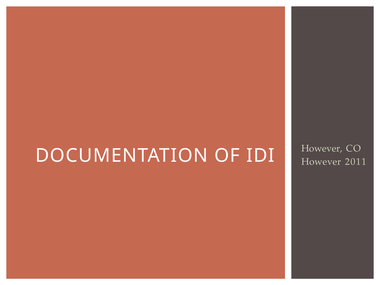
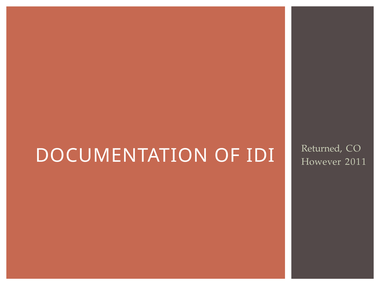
However: However -> Returned (322, 148)
